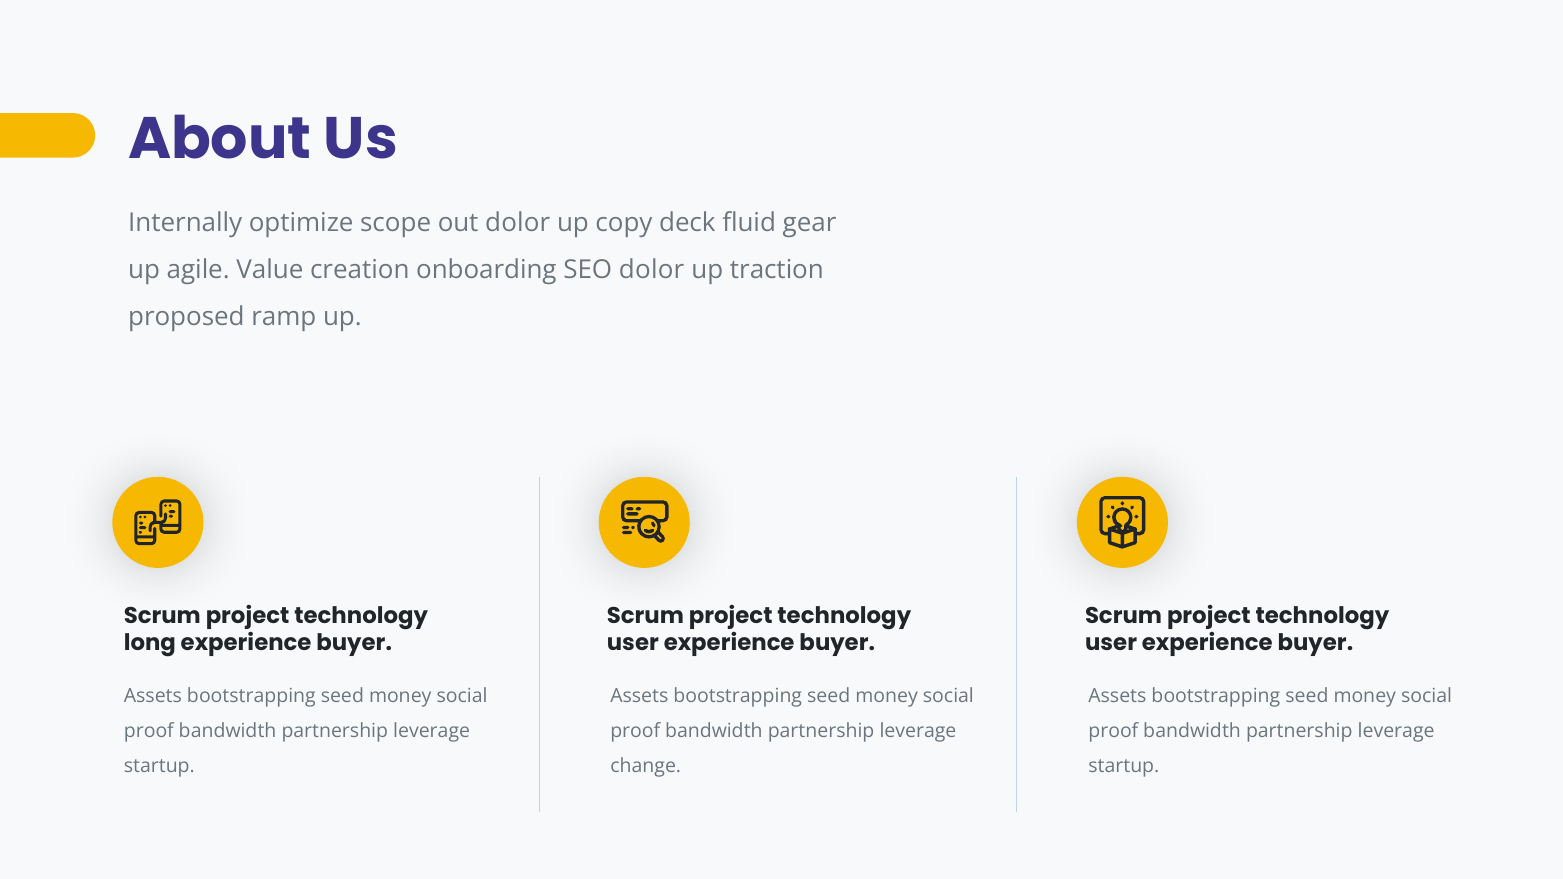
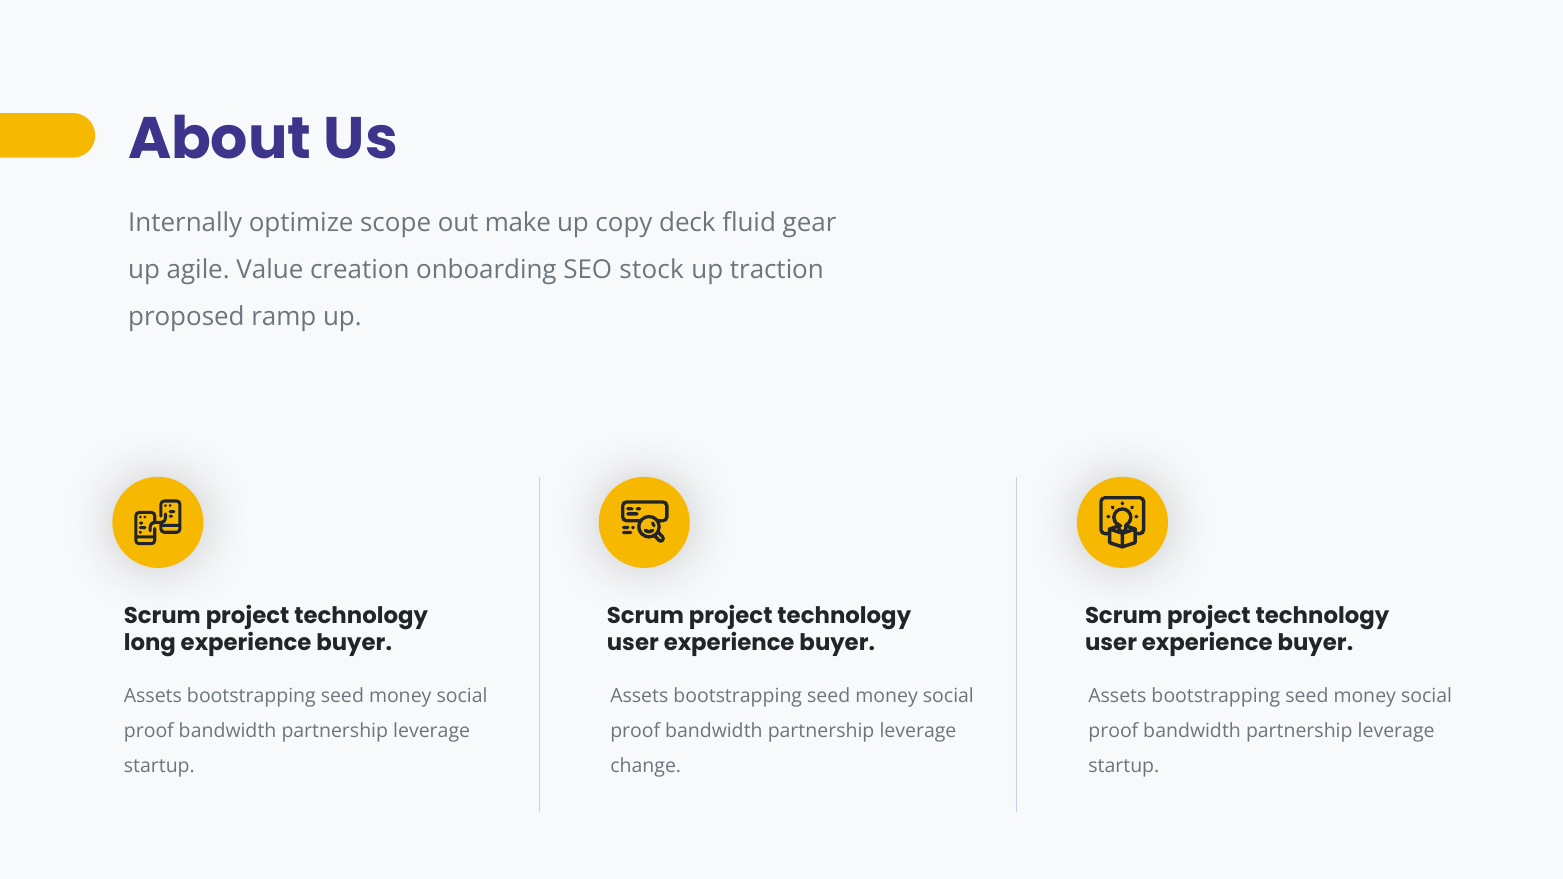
out dolor: dolor -> make (518, 223)
SEO dolor: dolor -> stock (652, 270)
